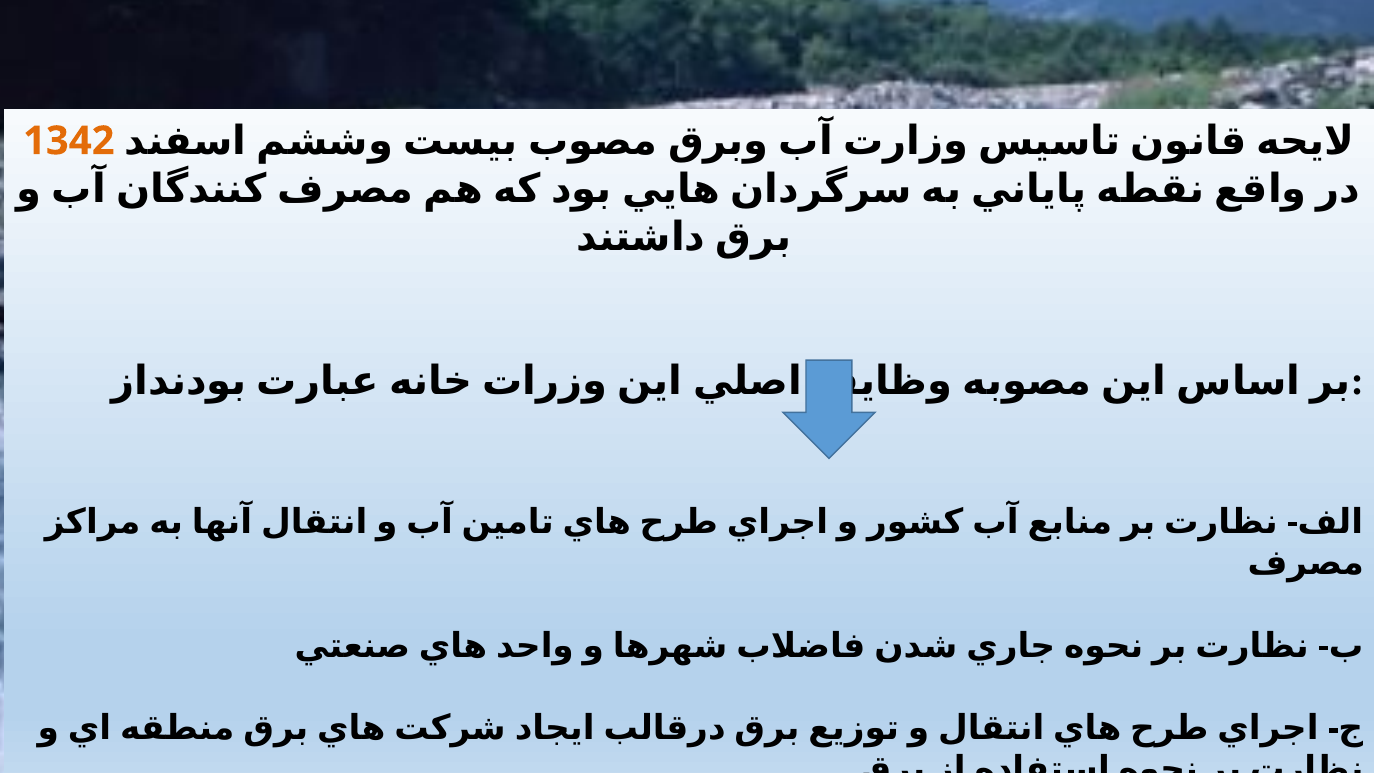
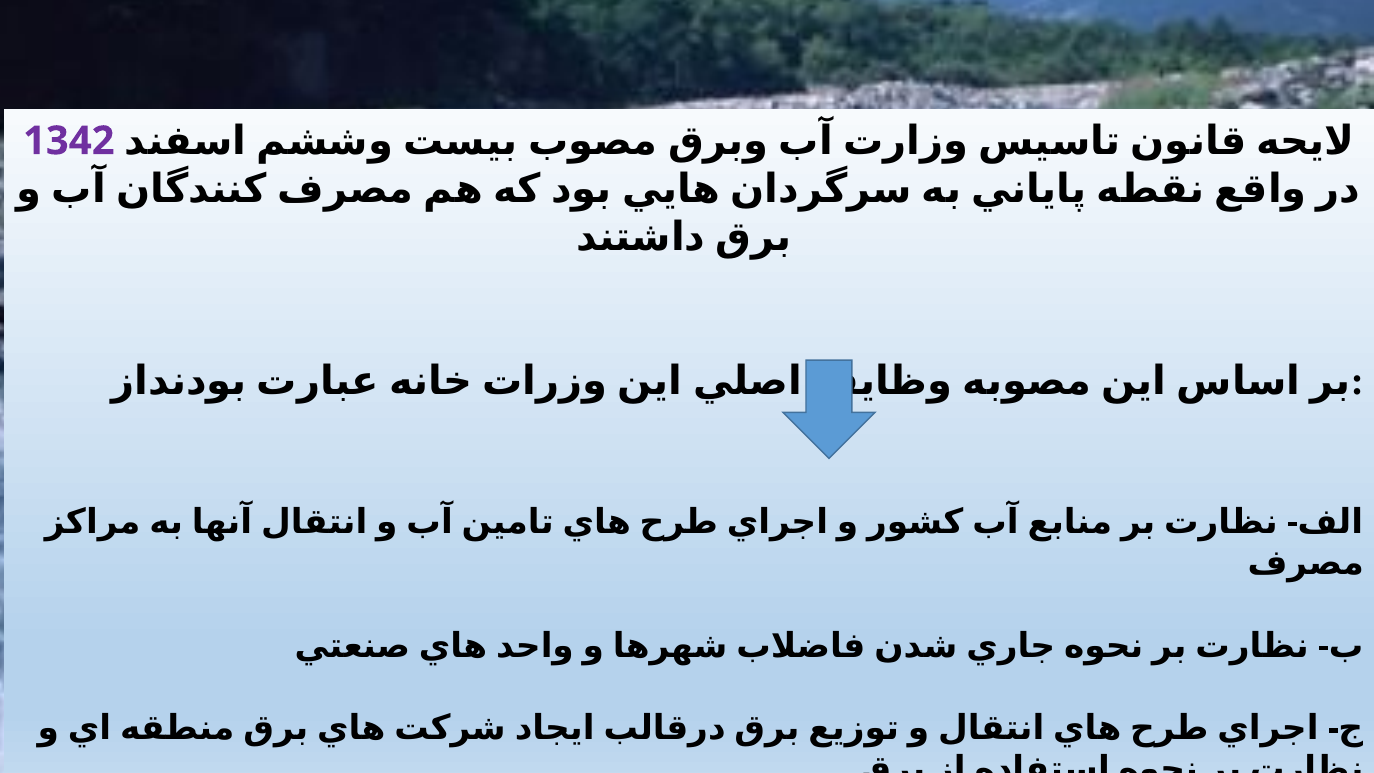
1342 colour: orange -> purple (69, 141)
